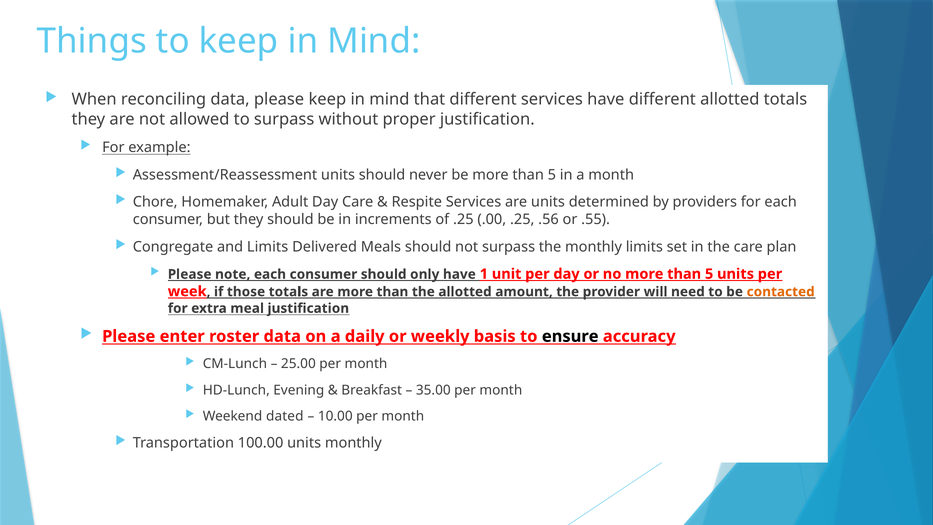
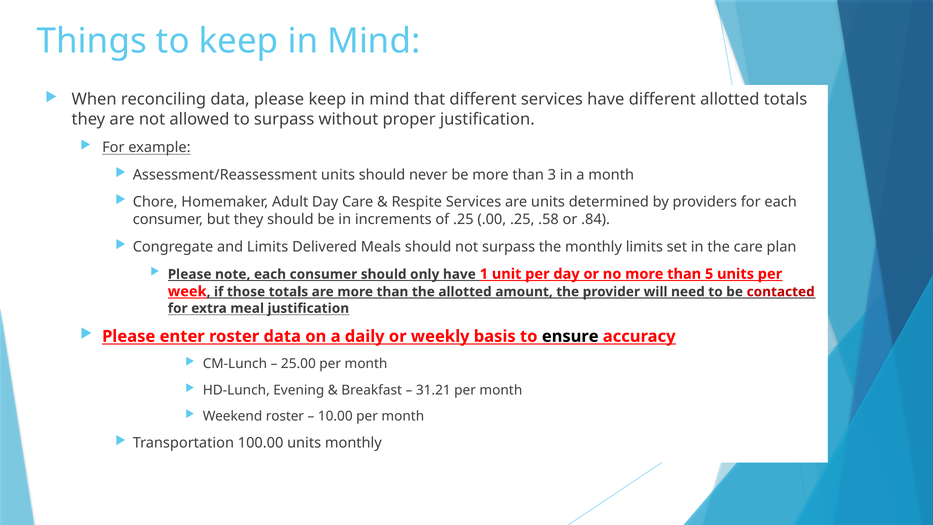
be more than 5: 5 -> 3 (552, 175)
.56: .56 -> .58 (549, 219)
.55: .55 -> .84 (596, 219)
contacted colour: orange -> red (781, 292)
35.00: 35.00 -> 31.21 (433, 390)
Weekend dated: dated -> roster (285, 416)
